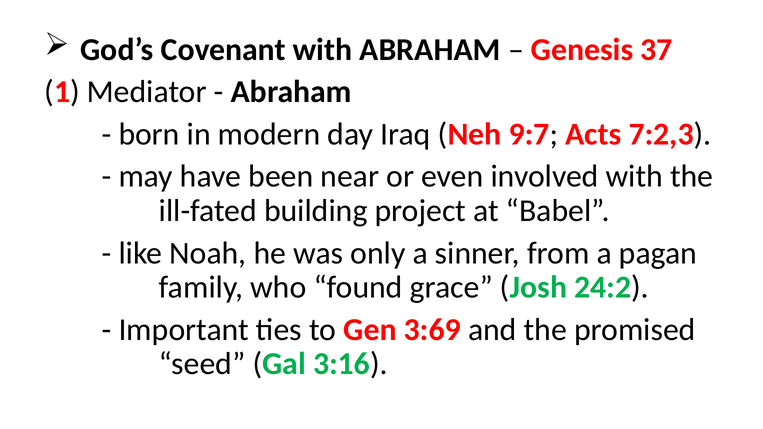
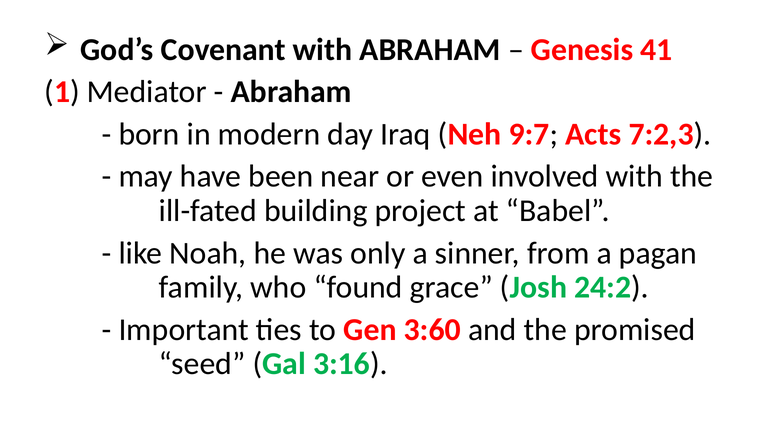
37: 37 -> 41 (656, 50)
3:69: 3:69 -> 3:60 (432, 330)
